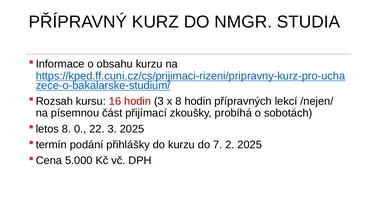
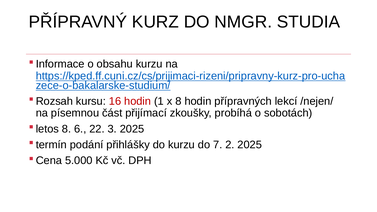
hodin 3: 3 -> 1 (159, 101)
0: 0 -> 6 (80, 129)
